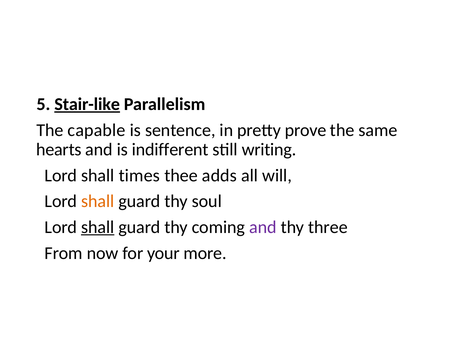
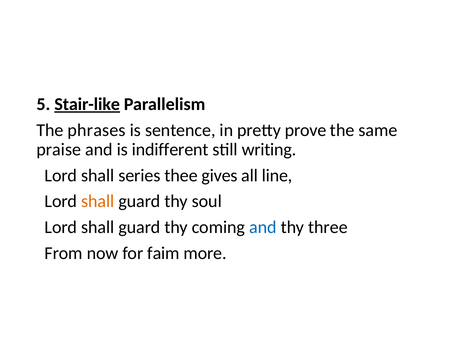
capable: capable -> phrases (97, 130)
hearts: hearts -> praise (59, 150)
times: times -> series (139, 176)
adds: adds -> gives (220, 176)
will: will -> line (277, 176)
shall underline: present -> none (98, 227)
and colour: purple -> blue (263, 227)
your: your -> faim (163, 253)
